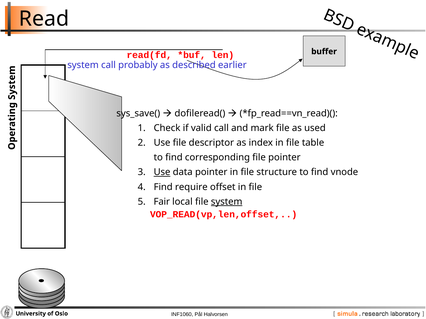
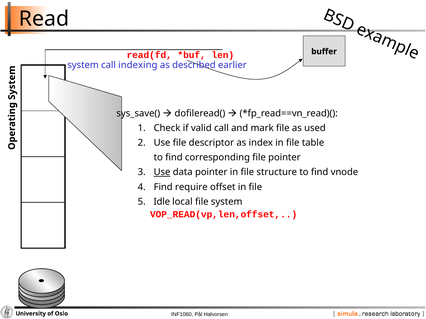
probably: probably -> indexing (138, 65)
Fair: Fair -> Idle (162, 202)
system underline: present -> none (227, 202)
